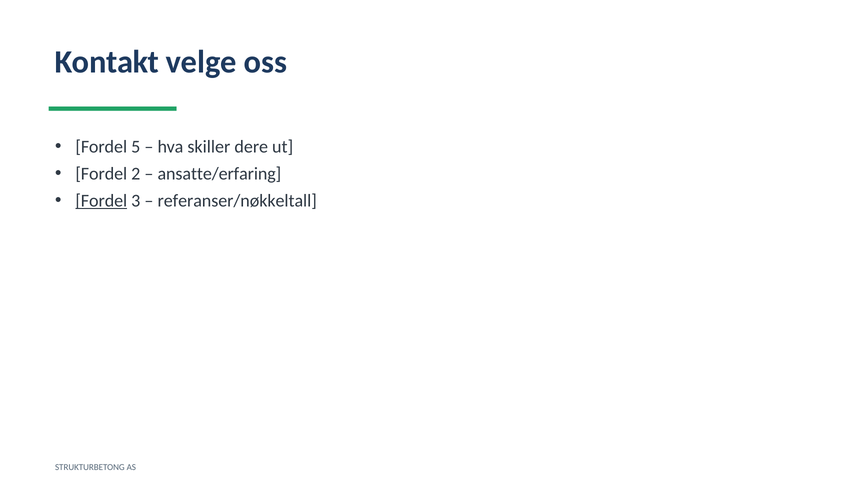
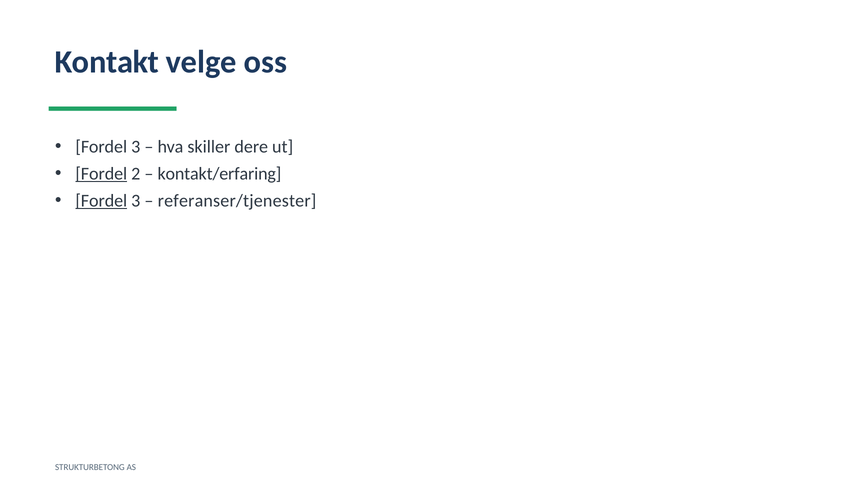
5: 5 -> 3 (136, 147)
Fordel underline: none -> present (101, 174)
ansatte/erfaring: ansatte/erfaring -> kontakt/erfaring (219, 174)
referanser/nøkkeltall: referanser/nøkkeltall -> referanser/tjenester (237, 201)
